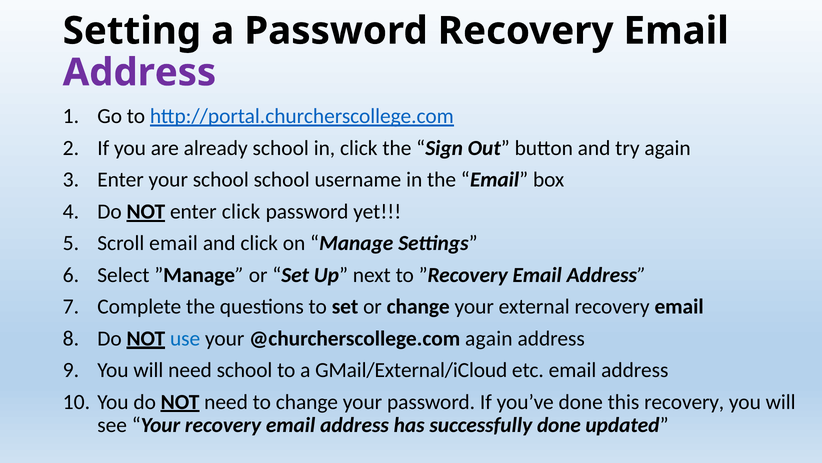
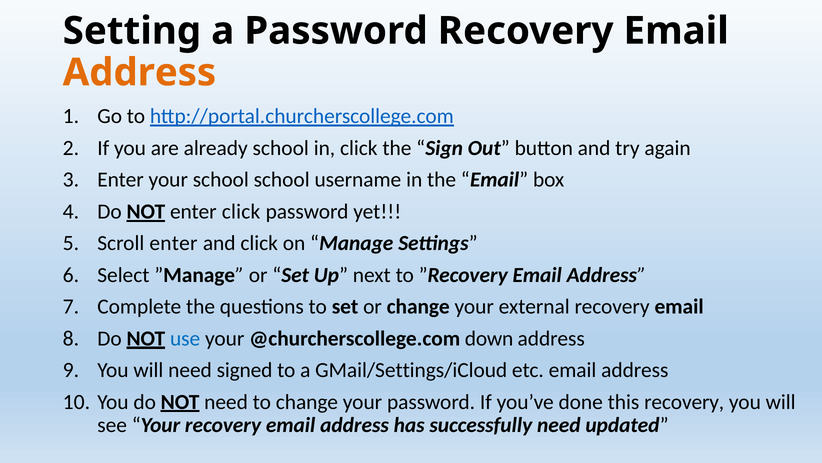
Address colour: purple -> orange (139, 72)
Scroll email: email -> enter (173, 243)
@churcherscollege.com again: again -> down (489, 338)
need school: school -> signed (245, 370)
GMail/External/iCloud: GMail/External/iCloud -> GMail/Settings/iCloud (411, 370)
successfully done: done -> need (559, 425)
